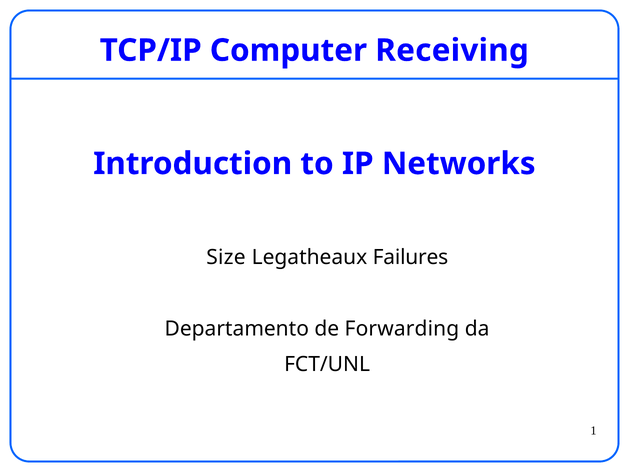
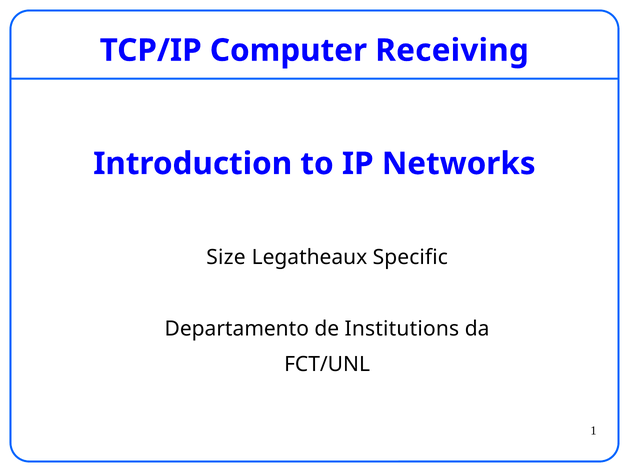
Failures: Failures -> Specific (410, 257)
Forwarding: Forwarding -> Institutions (402, 329)
